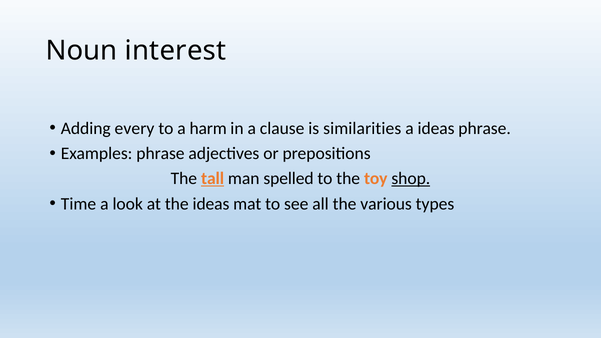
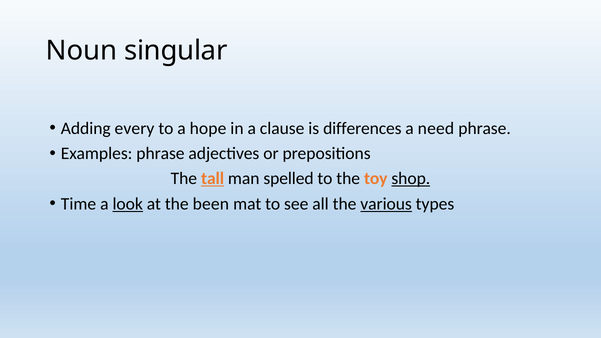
interest: interest -> singular (176, 50)
harm: harm -> hope (208, 128)
similarities: similarities -> differences (362, 128)
a ideas: ideas -> need (436, 128)
look underline: none -> present (128, 204)
the ideas: ideas -> been (211, 204)
various underline: none -> present (386, 204)
